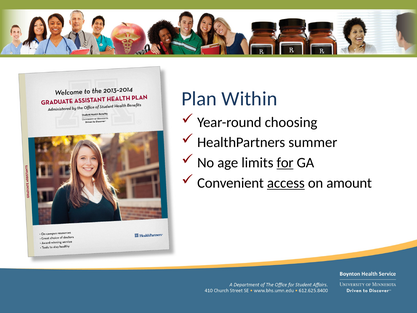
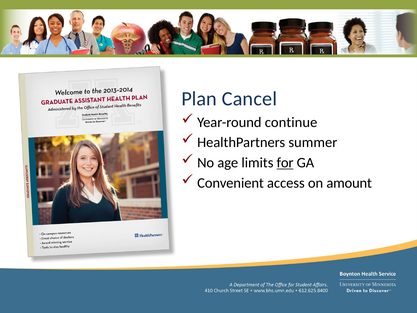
Within: Within -> Cancel (249, 99)
choosing: choosing -> continue (291, 122)
access underline: present -> none (286, 183)
